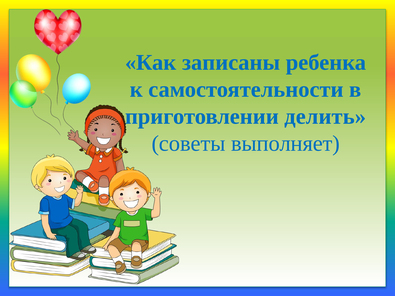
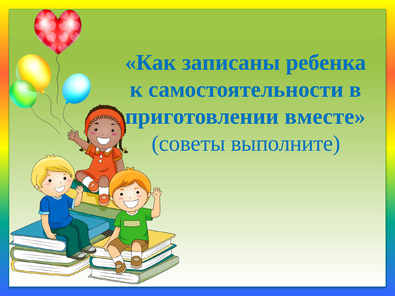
делить: делить -> вместе (325, 117)
выполняет: выполняет -> выполните (286, 144)
